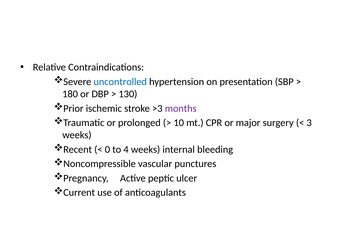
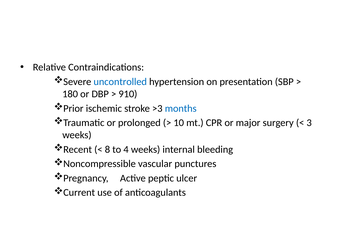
130: 130 -> 910 (128, 94)
months colour: purple -> blue (181, 109)
0: 0 -> 8 (107, 150)
